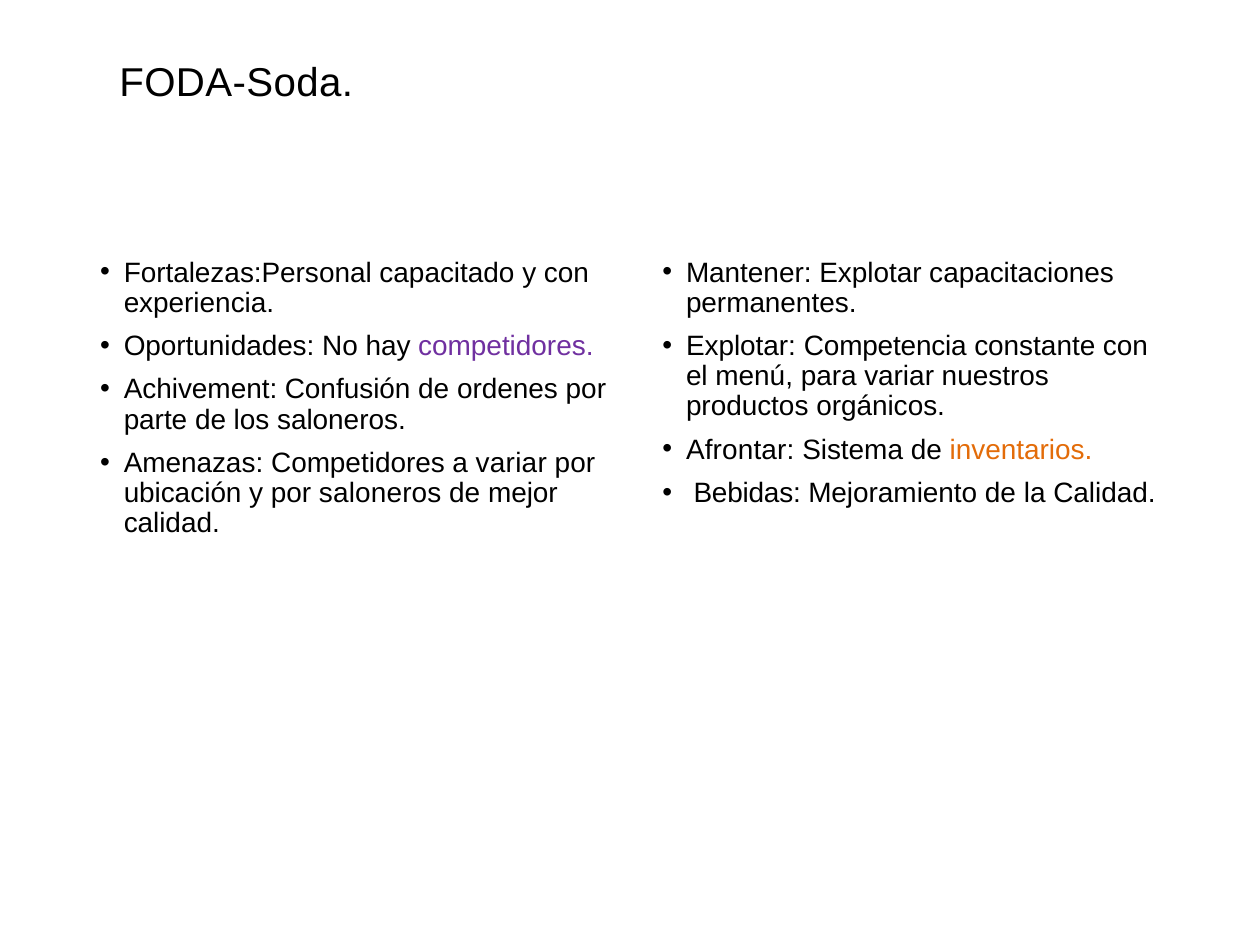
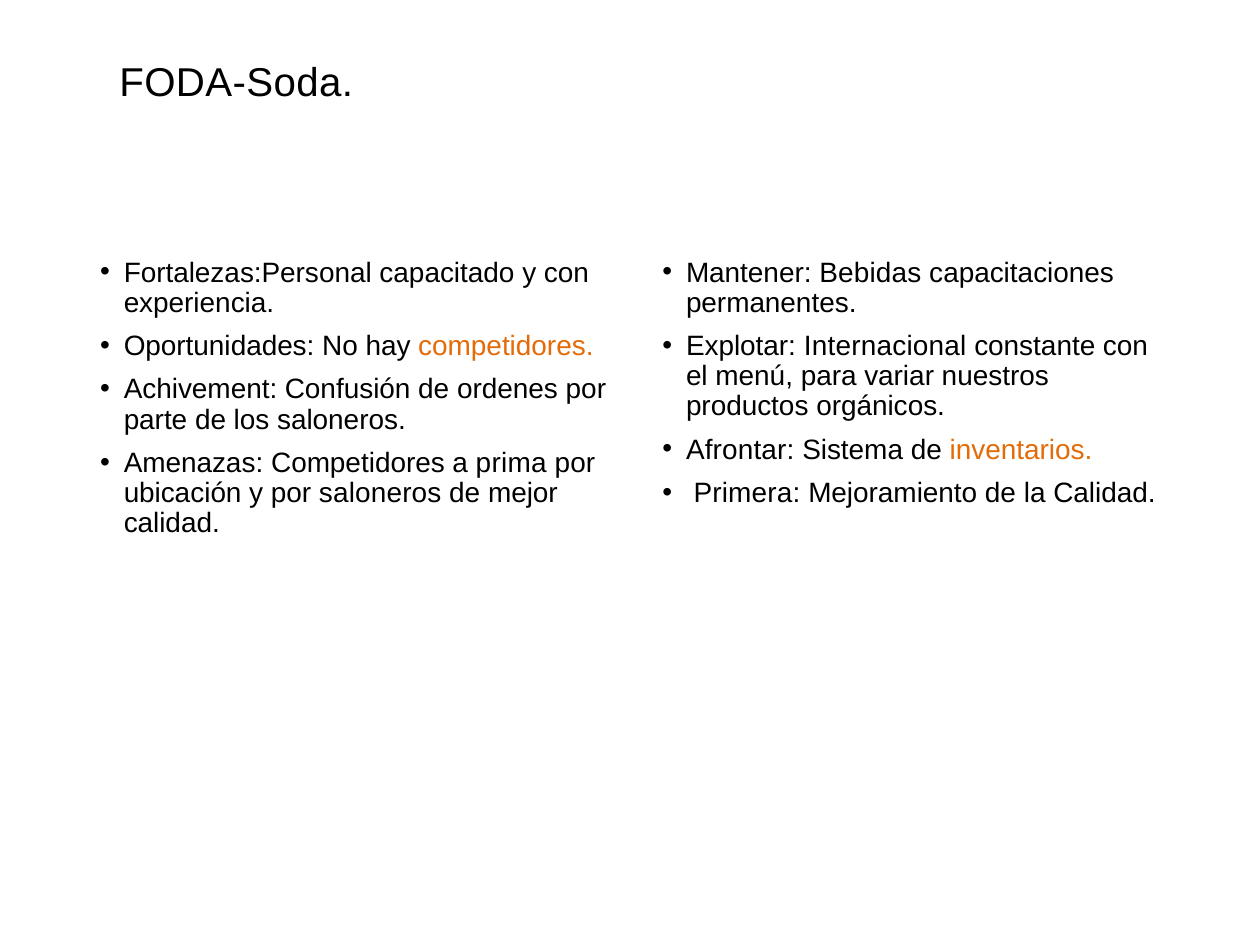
Mantener Explotar: Explotar -> Bebidas (870, 273)
Competencia: Competencia -> Internacional (885, 346)
competidores colour: purple -> orange (506, 346)
a variar: variar -> prima (511, 463)
Bebidas: Bebidas -> Primera (747, 493)
